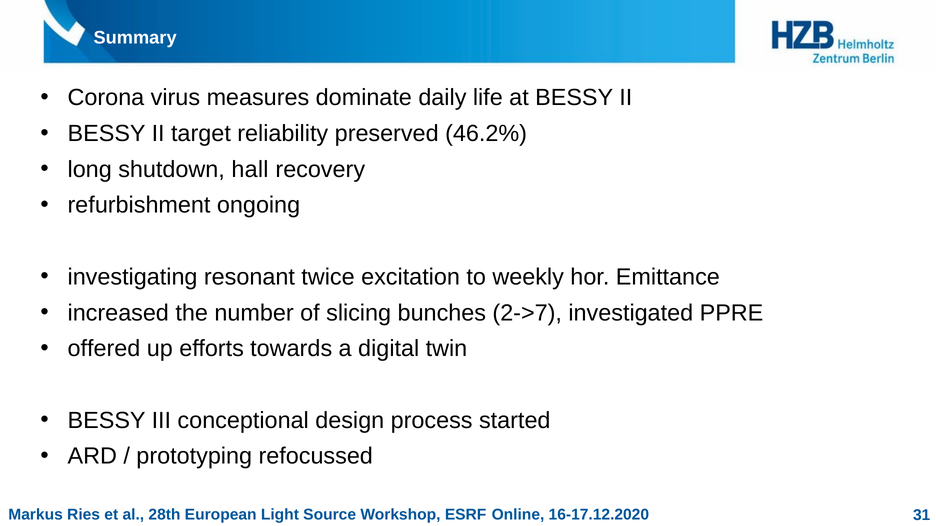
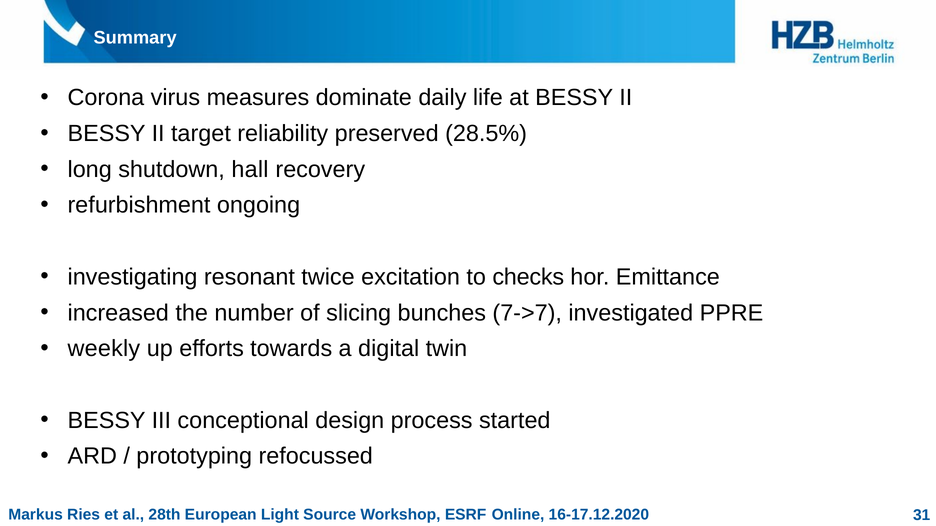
46.2%: 46.2% -> 28.5% (486, 134)
weekly: weekly -> checks (528, 277)
2->7: 2->7 -> 7->7 (527, 313)
offered: offered -> weekly (104, 349)
